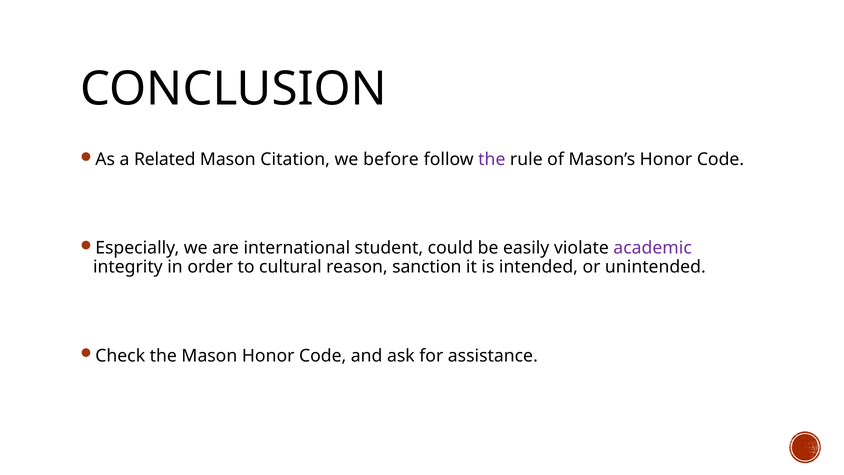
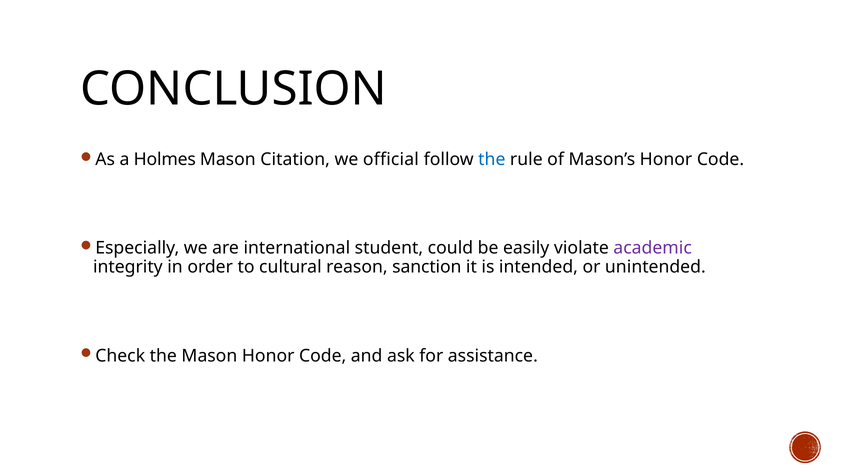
Related: Related -> Holmes (165, 159)
before: before -> official (391, 159)
the colour: purple -> blue (492, 159)
